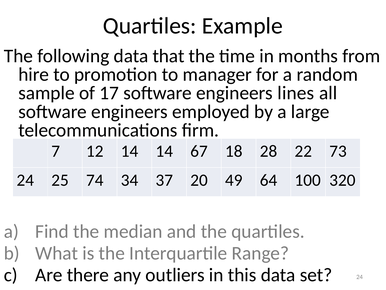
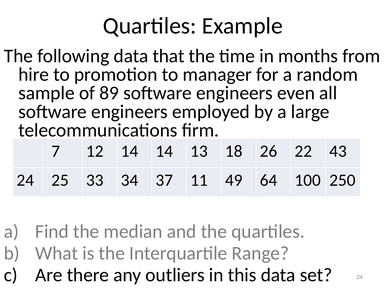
17: 17 -> 89 (109, 93)
lines: lines -> even (296, 93)
67: 67 -> 13 (199, 151)
28: 28 -> 26 (269, 151)
73: 73 -> 43 (338, 151)
74: 74 -> 33 (95, 180)
20: 20 -> 11 (199, 180)
320: 320 -> 250 (342, 180)
